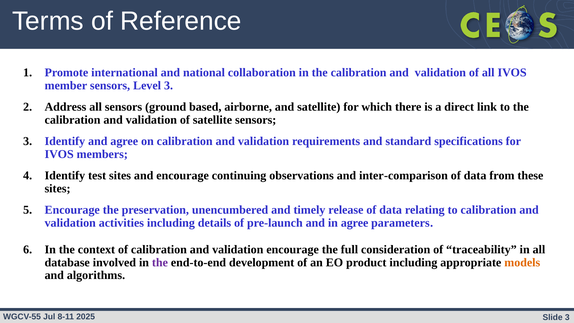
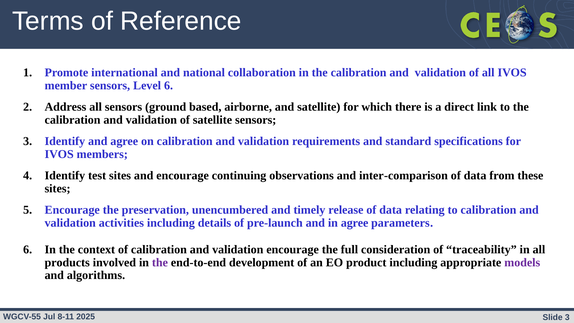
Level 3: 3 -> 6 (169, 86)
database: database -> products (67, 262)
models colour: orange -> purple (522, 262)
